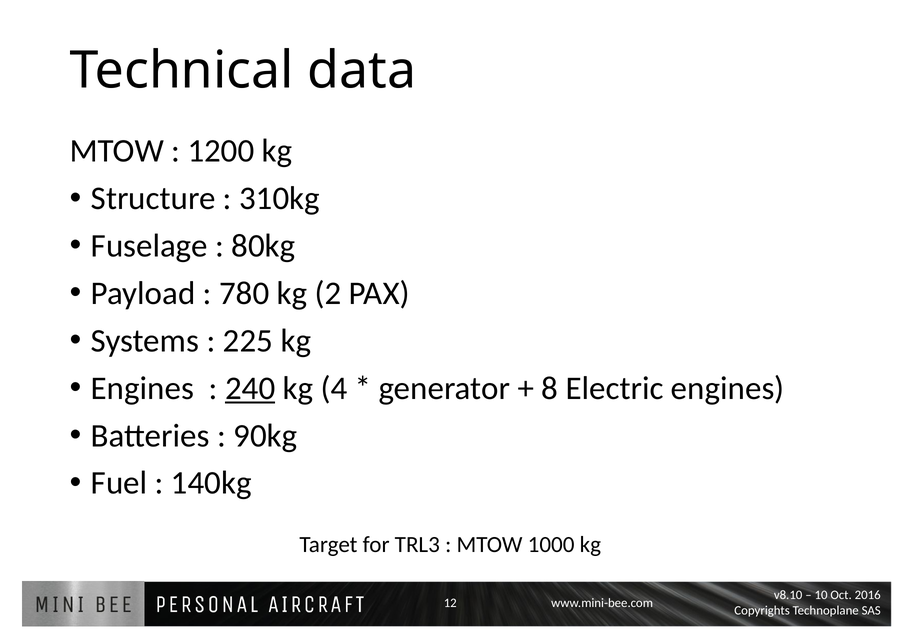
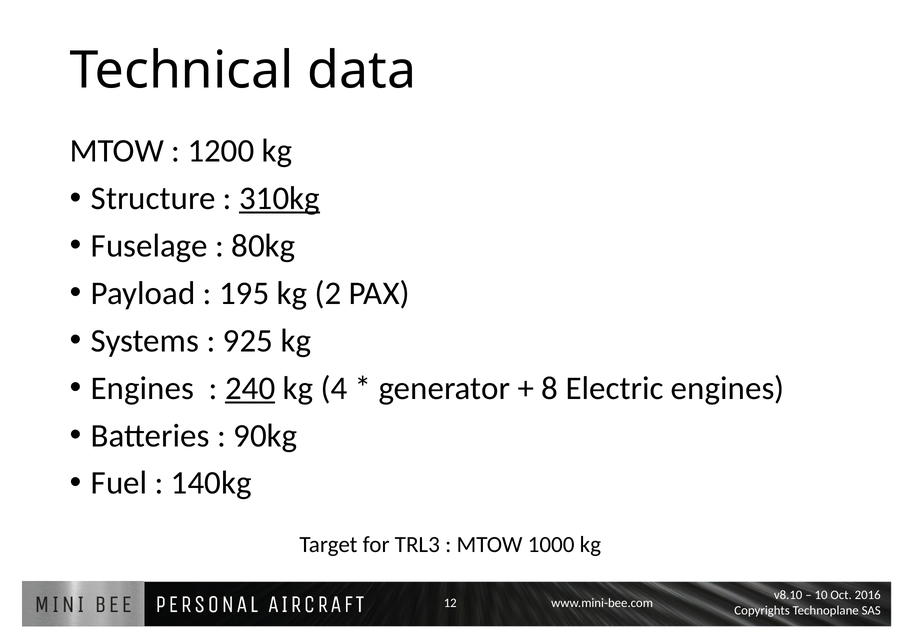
310kg underline: none -> present (280, 198)
780: 780 -> 195 (244, 293)
225: 225 -> 925 (248, 341)
